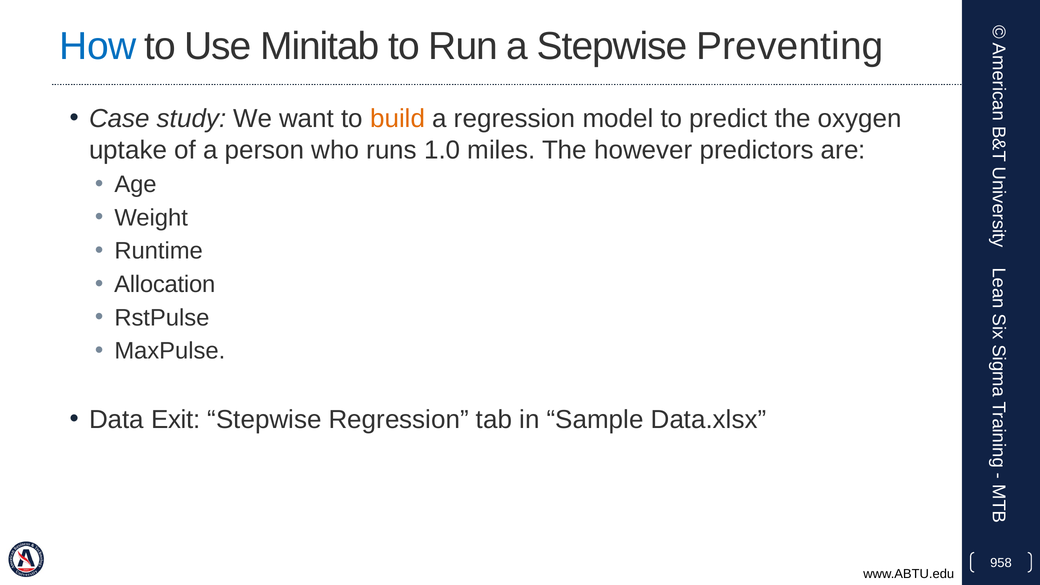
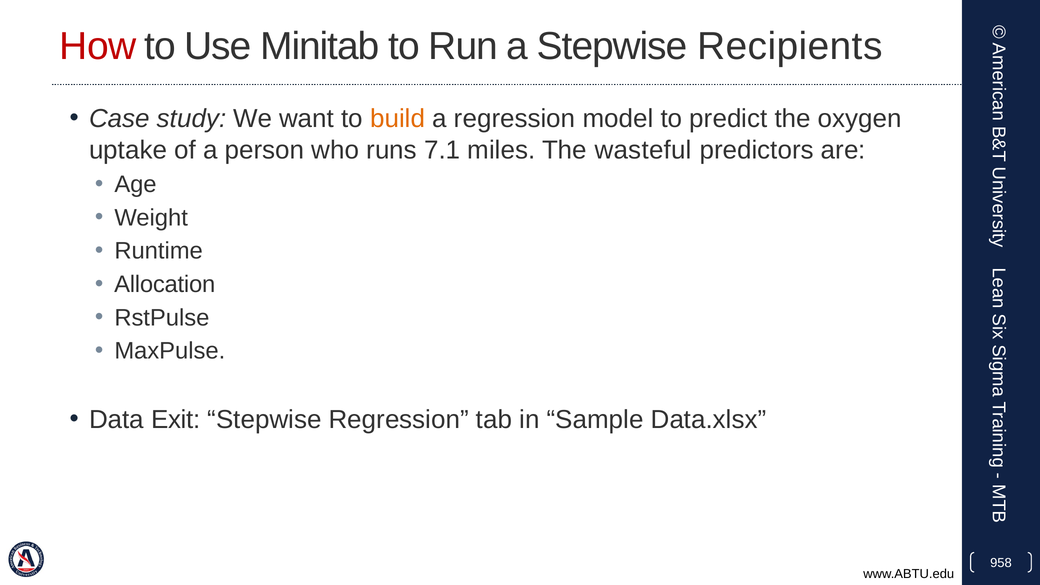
How colour: blue -> red (98, 46)
Preventing: Preventing -> Recipients (790, 46)
1.0: 1.0 -> 7.1 (442, 150)
however: however -> wasteful (643, 150)
